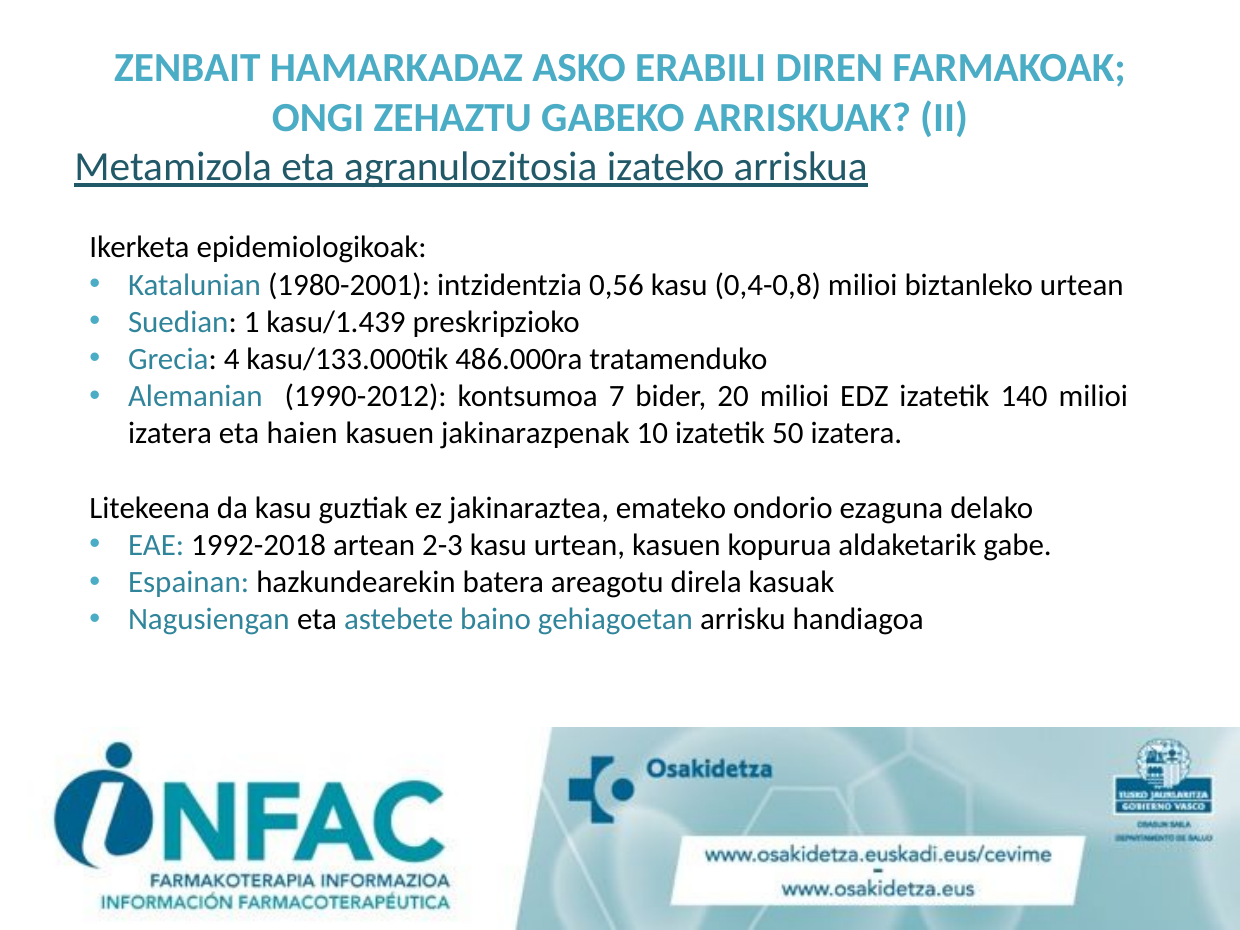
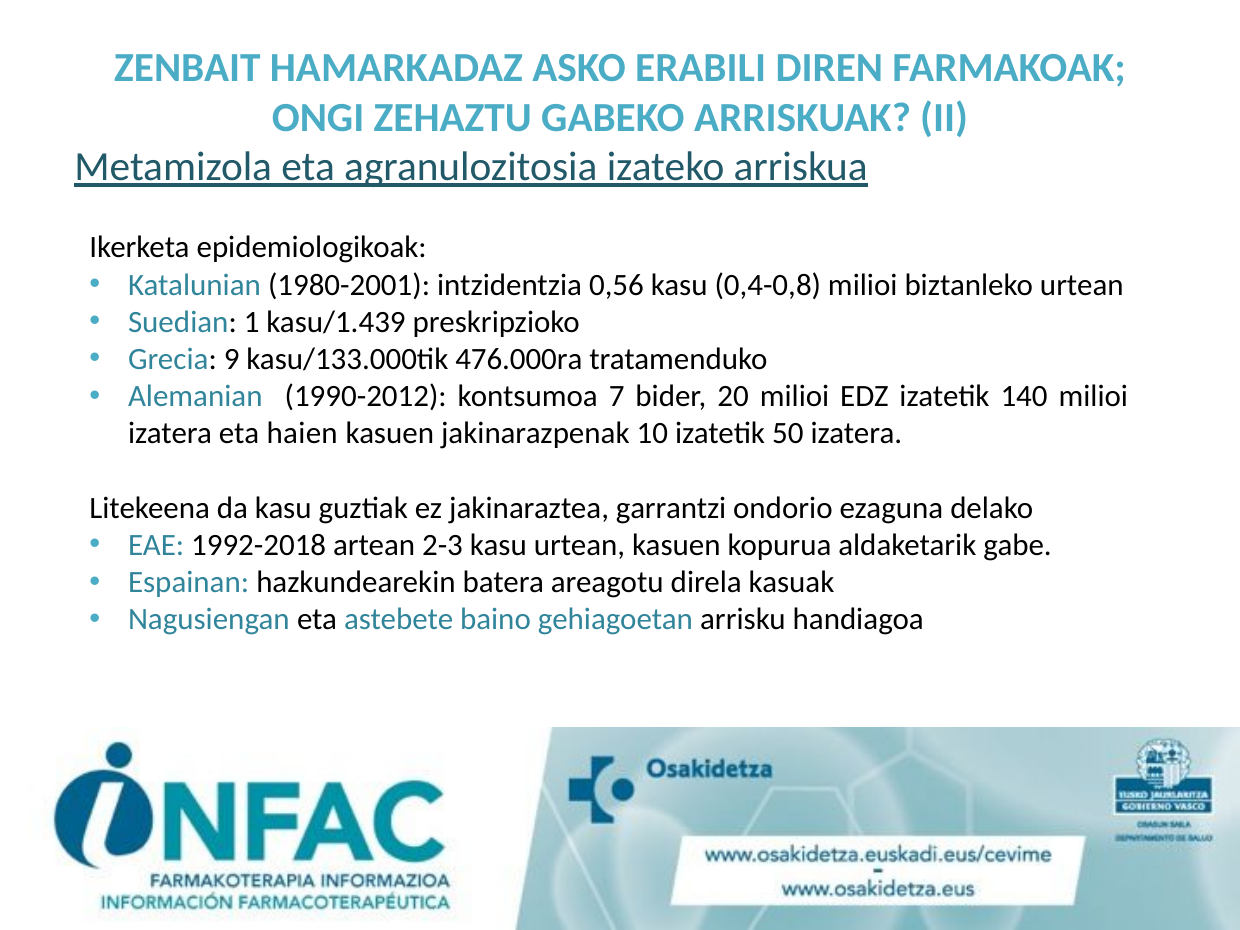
4: 4 -> 9 (232, 359)
486.000ra: 486.000ra -> 476.000ra (519, 359)
emateko: emateko -> garrantzi (671, 508)
